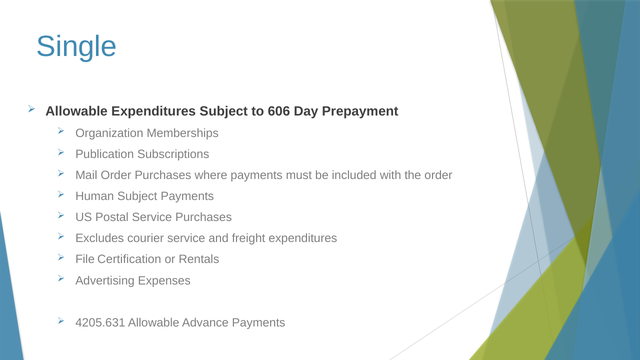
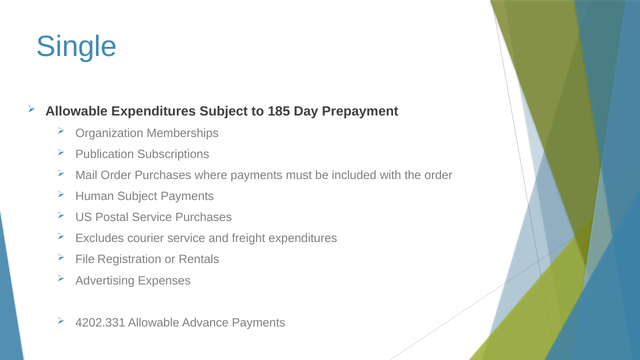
606: 606 -> 185 (279, 111)
Certification: Certification -> Registration (129, 259)
4205.631: 4205.631 -> 4202.331 (100, 323)
